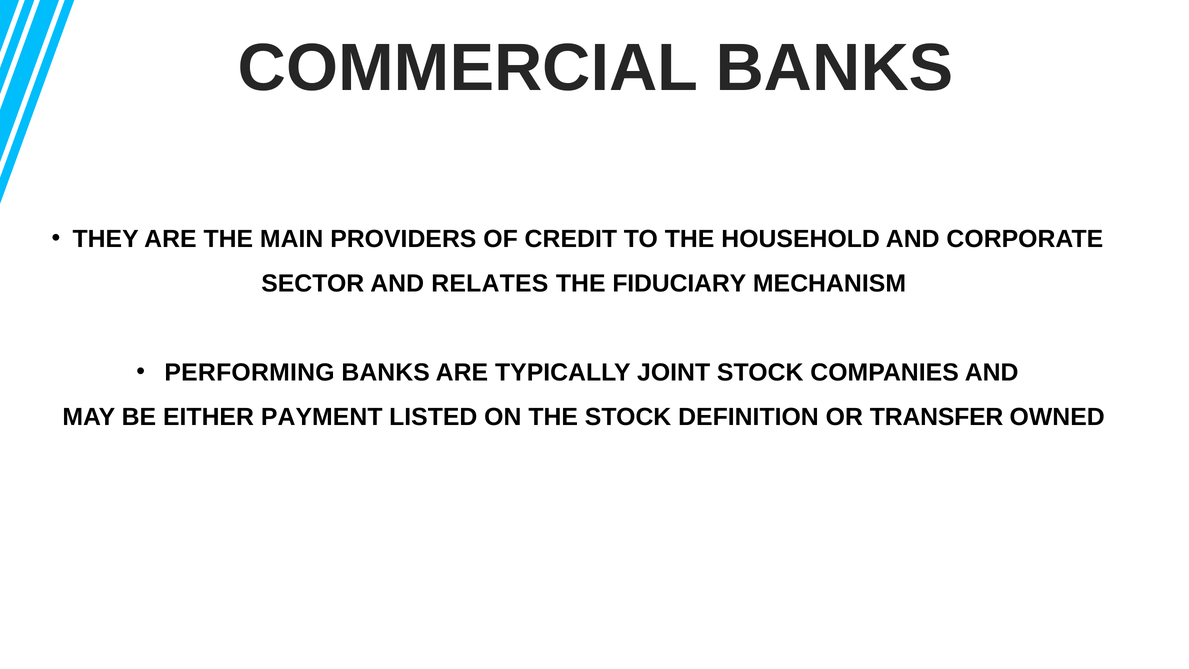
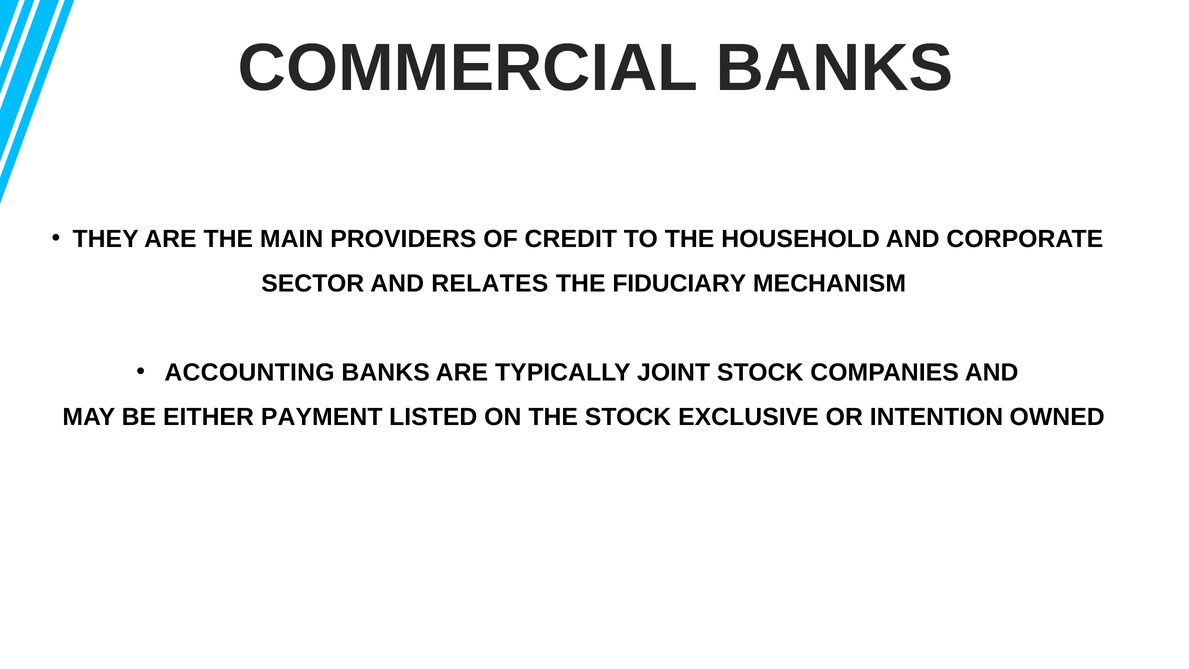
PERFORMING: PERFORMING -> ACCOUNTING (250, 373)
DEFINITION: DEFINITION -> EXCLUSIVE (748, 417)
TRANSFER: TRANSFER -> INTENTION (937, 417)
